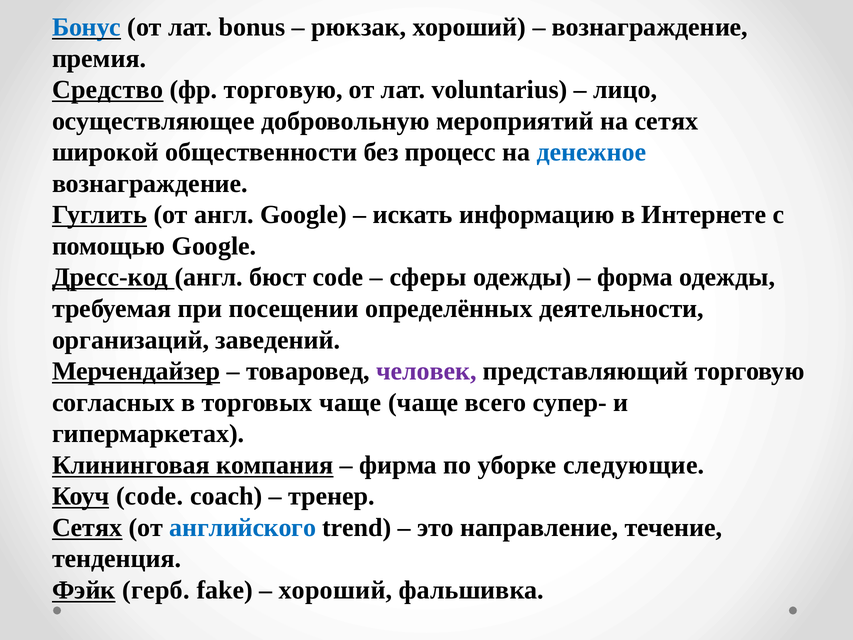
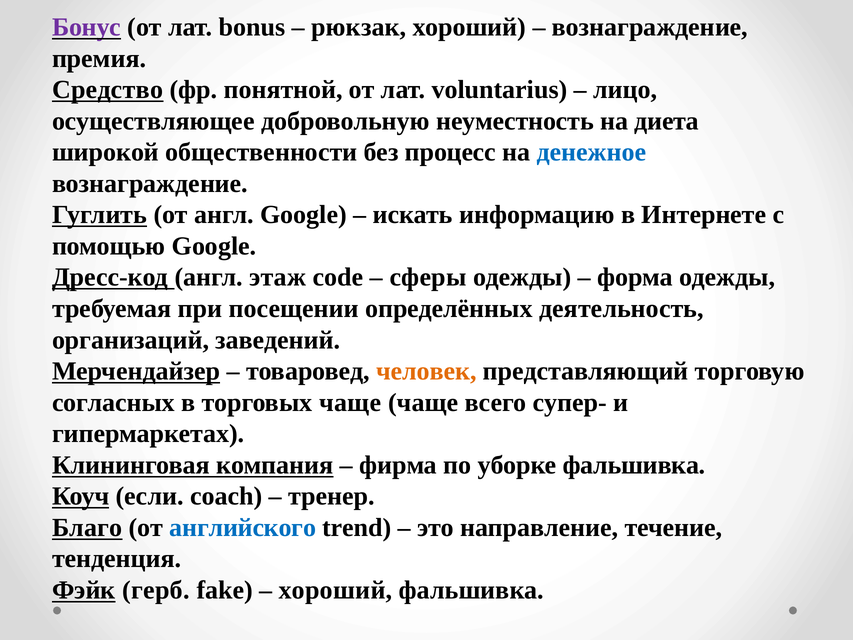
Бонус colour: blue -> purple (87, 27)
фр торговую: торговую -> понятной (283, 90)
мероприятий: мероприятий -> неуместность (515, 121)
на сетях: сетях -> диета (667, 121)
бюст: бюст -> этаж (278, 277)
деятельности: деятельности -> деятельность (621, 309)
человек colour: purple -> orange (426, 371)
уборке следующие: следующие -> фальшивка (634, 465)
Коуч code: code -> если (150, 496)
Сетях: Сетях -> Благо (87, 527)
